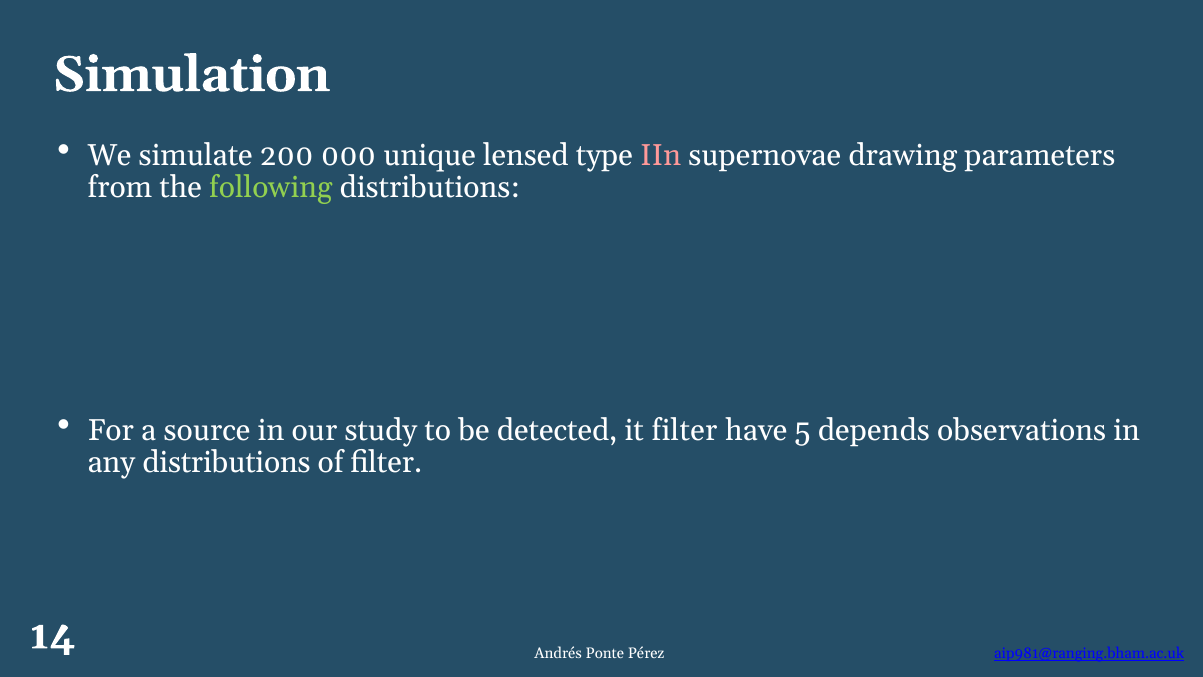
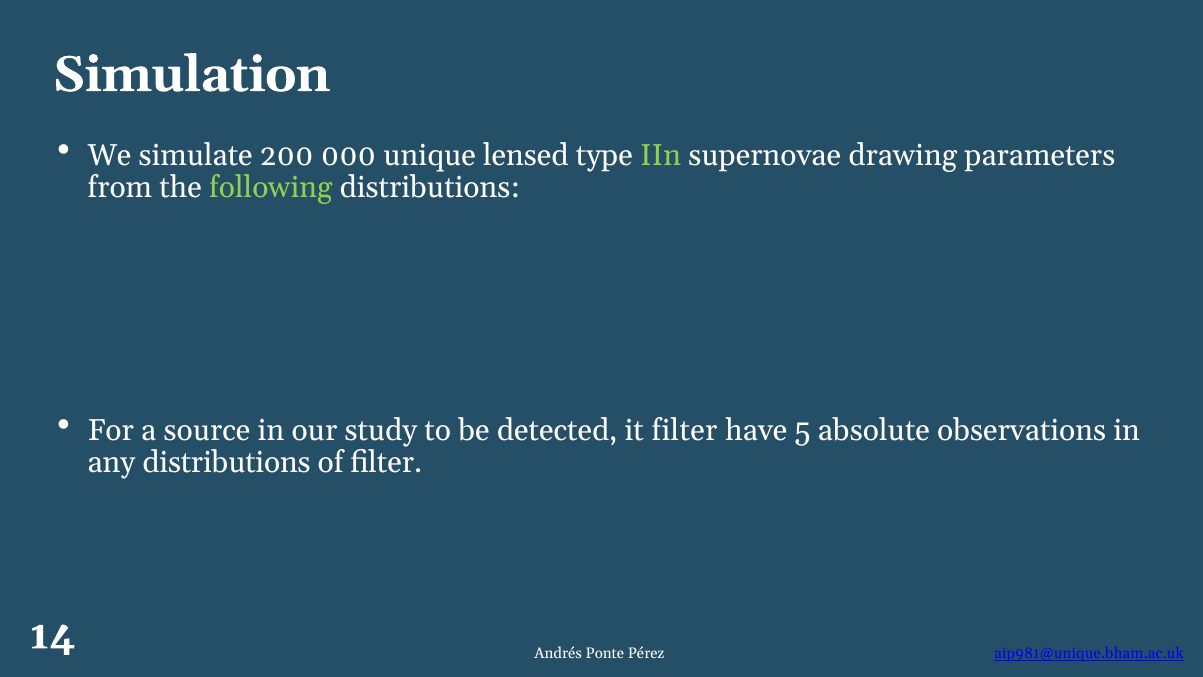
IIn colour: pink -> light green (661, 155)
depends: depends -> absolute (874, 430)
aip981@ranging.bham.ac.uk: aip981@ranging.bham.ac.uk -> aip981@unique.bham.ac.uk (1089, 653)
